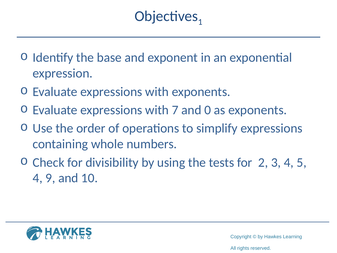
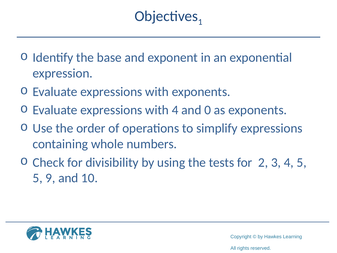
with 7: 7 -> 4 (175, 110)
4: 4 -> 5 (38, 178)
